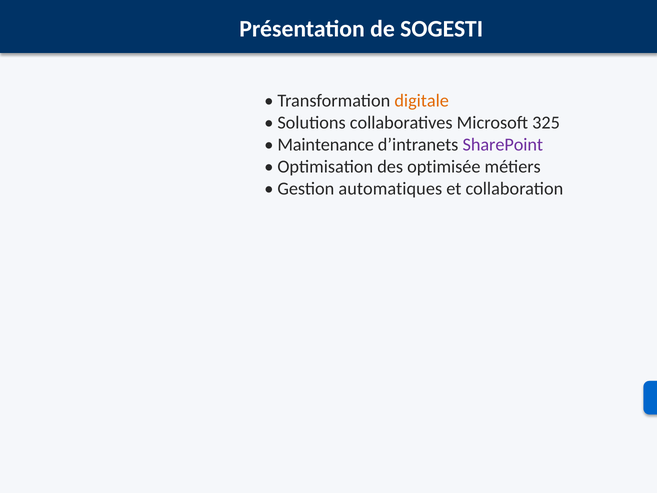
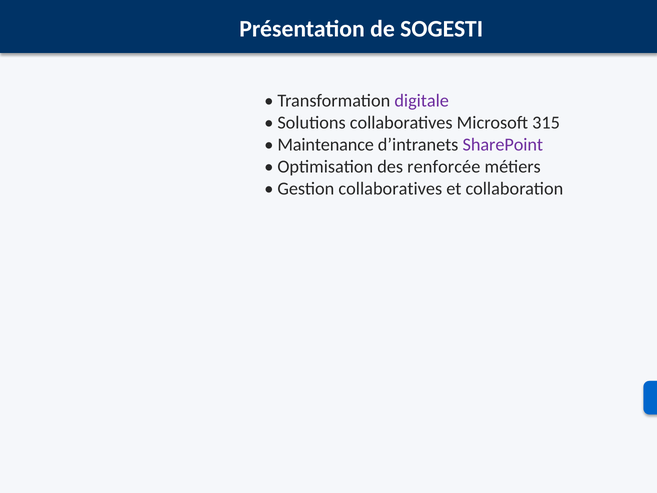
digitale colour: orange -> purple (422, 101)
325: 325 -> 315 (546, 123)
optimisée: optimisée -> renforcée (444, 167)
Gestion automatiques: automatiques -> collaboratives (390, 189)
